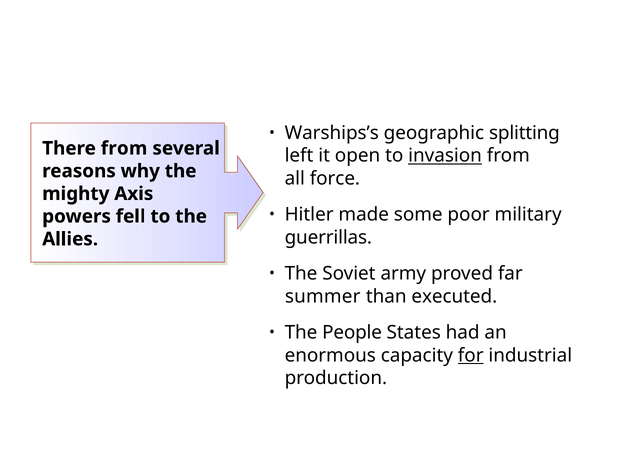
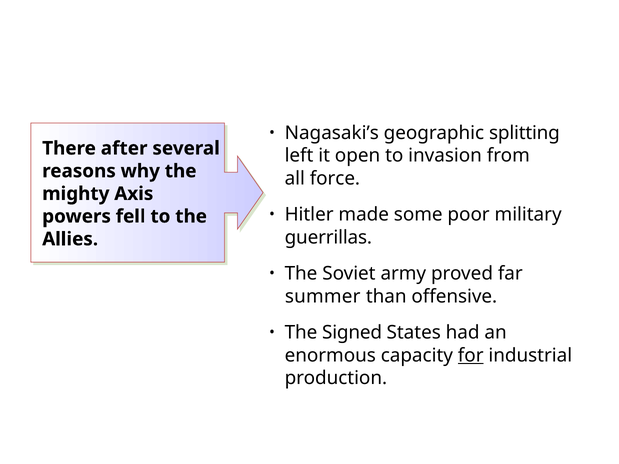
Warships’s: Warships’s -> Nagasaki’s (332, 133)
There from: from -> after (124, 148)
invasion underline: present -> none (445, 156)
executed: executed -> offensive (454, 297)
People: People -> Signed (352, 333)
